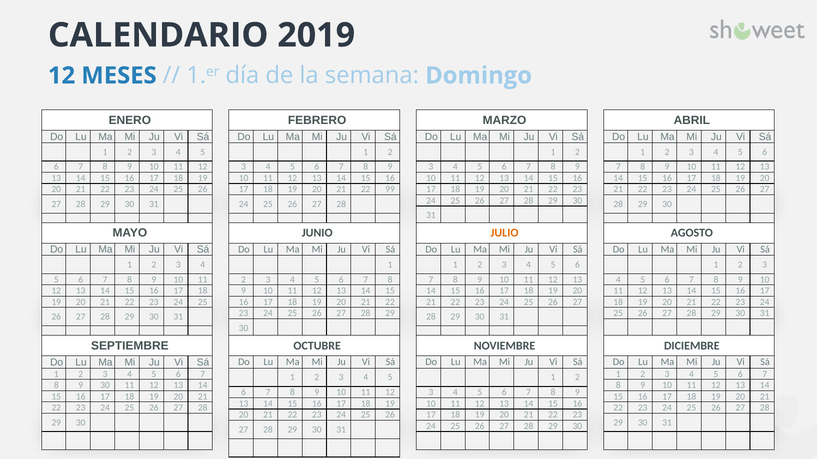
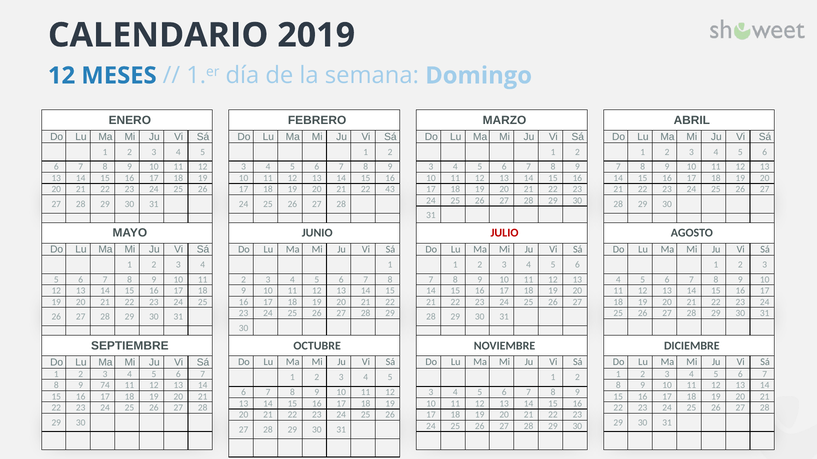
99: 99 -> 43 (390, 190)
JULIO colour: orange -> red (505, 233)
9 30: 30 -> 74 (105, 386)
